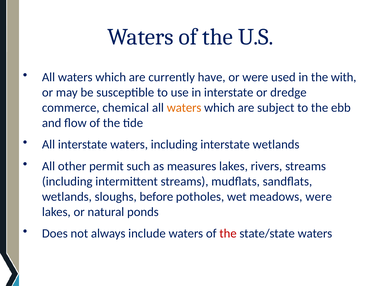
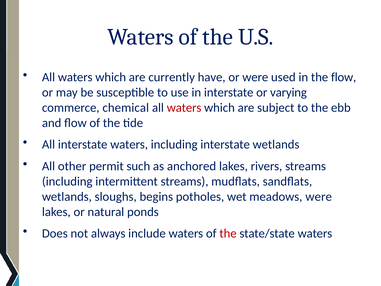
the with: with -> flow (344, 77)
dredge: dredge -> varying (288, 92)
waters colour: orange -> red (184, 108)
measures: measures -> anchored (192, 166)
before: before -> begins (156, 196)
